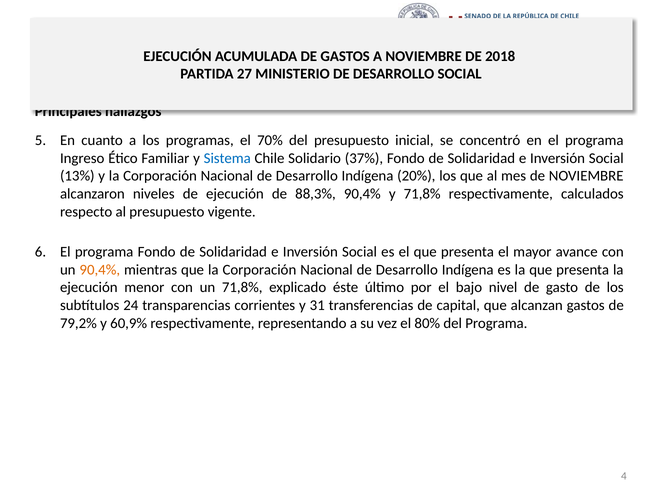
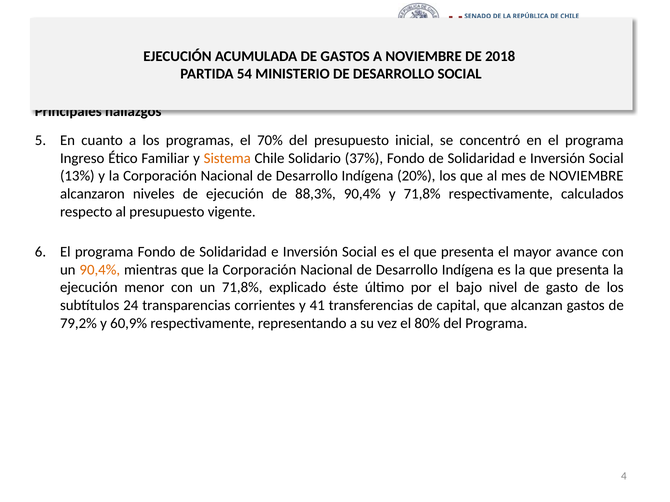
27: 27 -> 54 (244, 74)
Sistema colour: blue -> orange (227, 158)
31: 31 -> 41 (317, 306)
